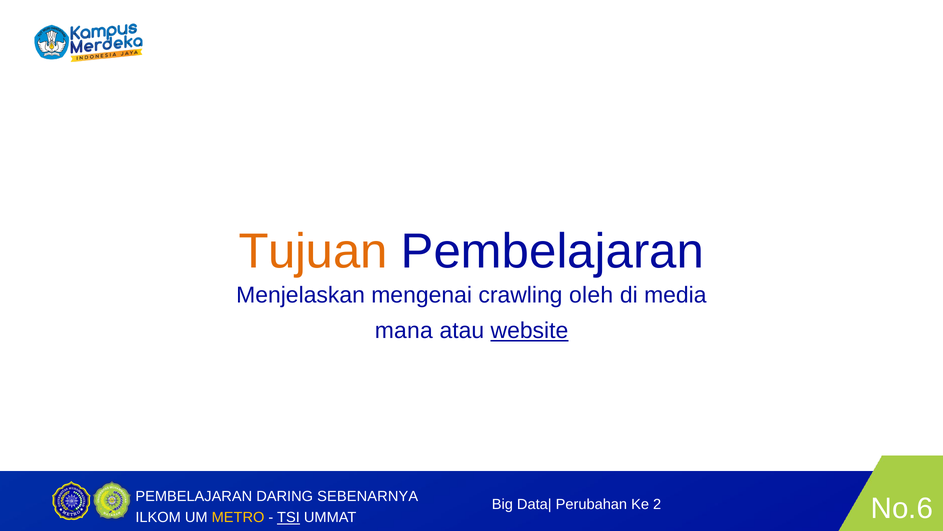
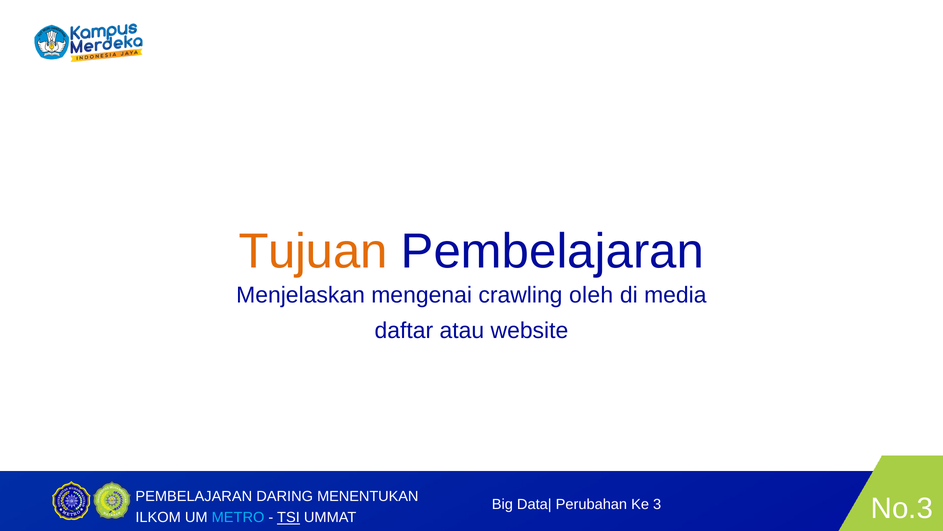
mana: mana -> daftar (404, 331)
website underline: present -> none (529, 331)
SEBENARNYA: SEBENARNYA -> MENENTUKAN (368, 496)
2: 2 -> 3 (657, 504)
METRO colour: yellow -> light blue (238, 517)
No.6: No.6 -> No.3 (902, 508)
